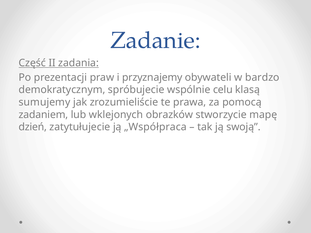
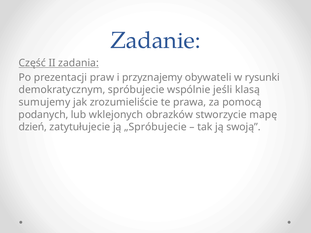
bardzo: bardzo -> rysunki (262, 77)
celu: celu -> jeśli (223, 90)
zadaniem: zadaniem -> podanych (43, 115)
„Współpraca: „Współpraca -> „Spróbujecie (155, 127)
